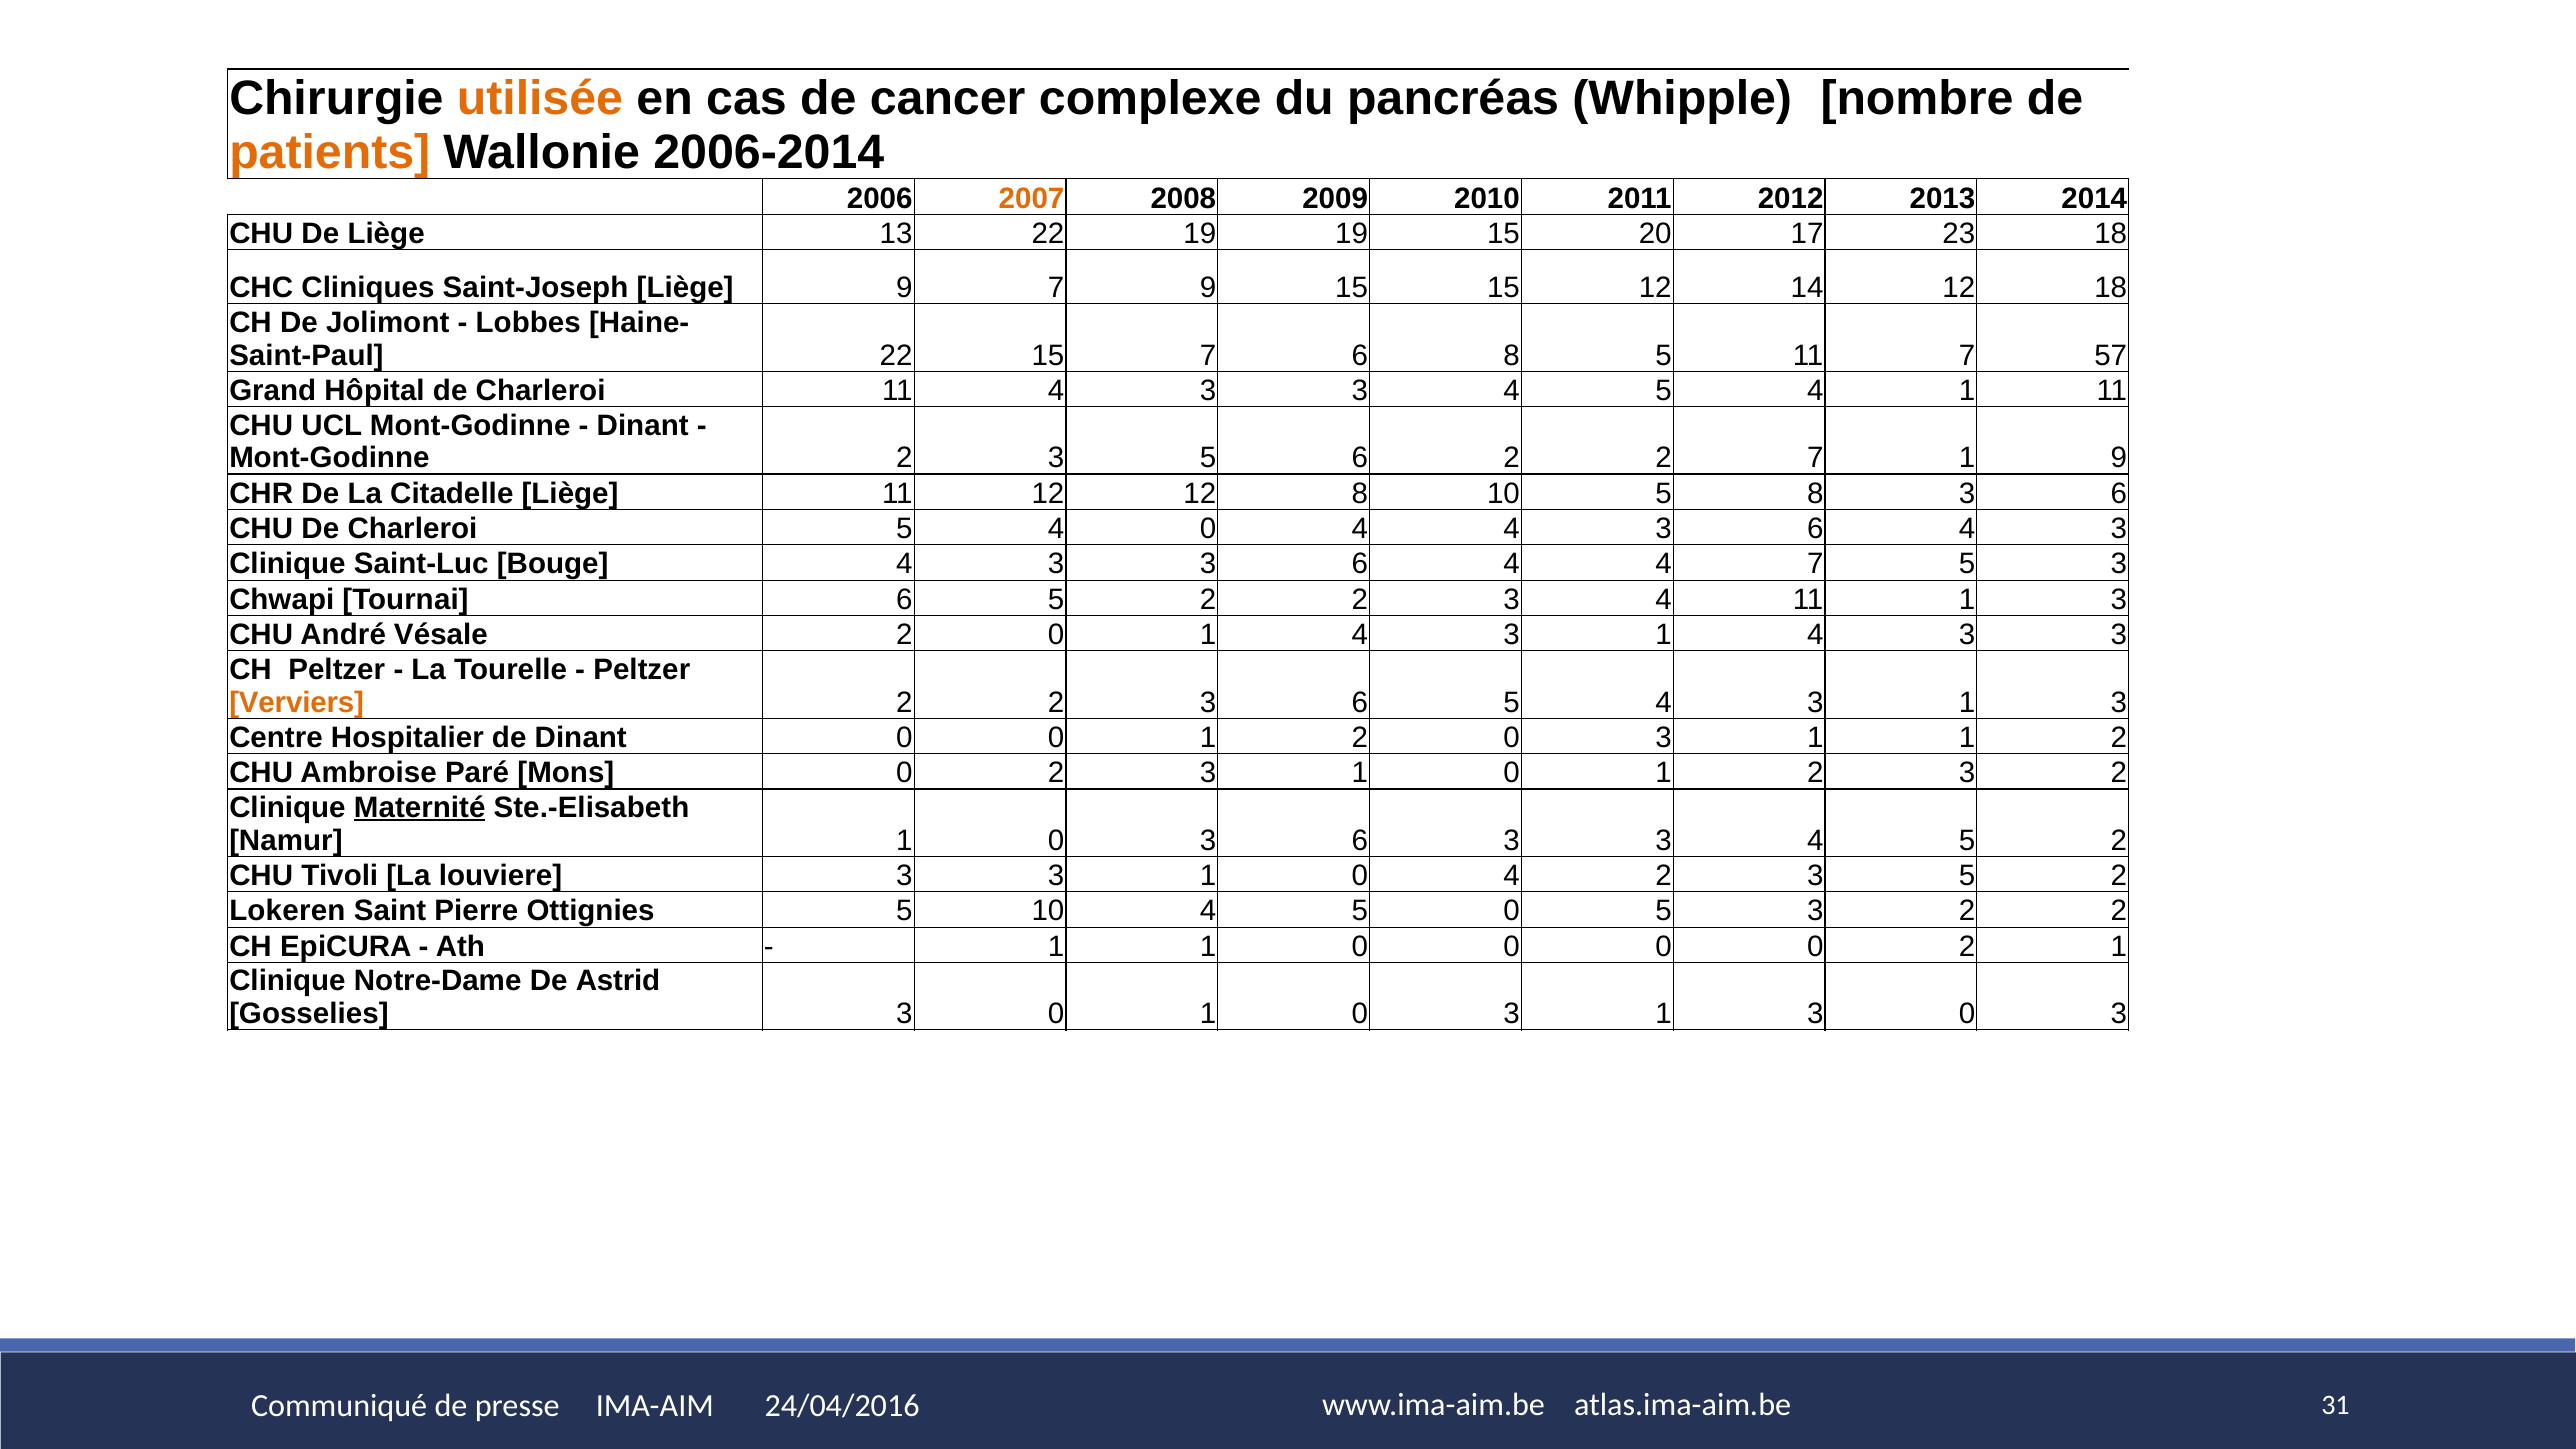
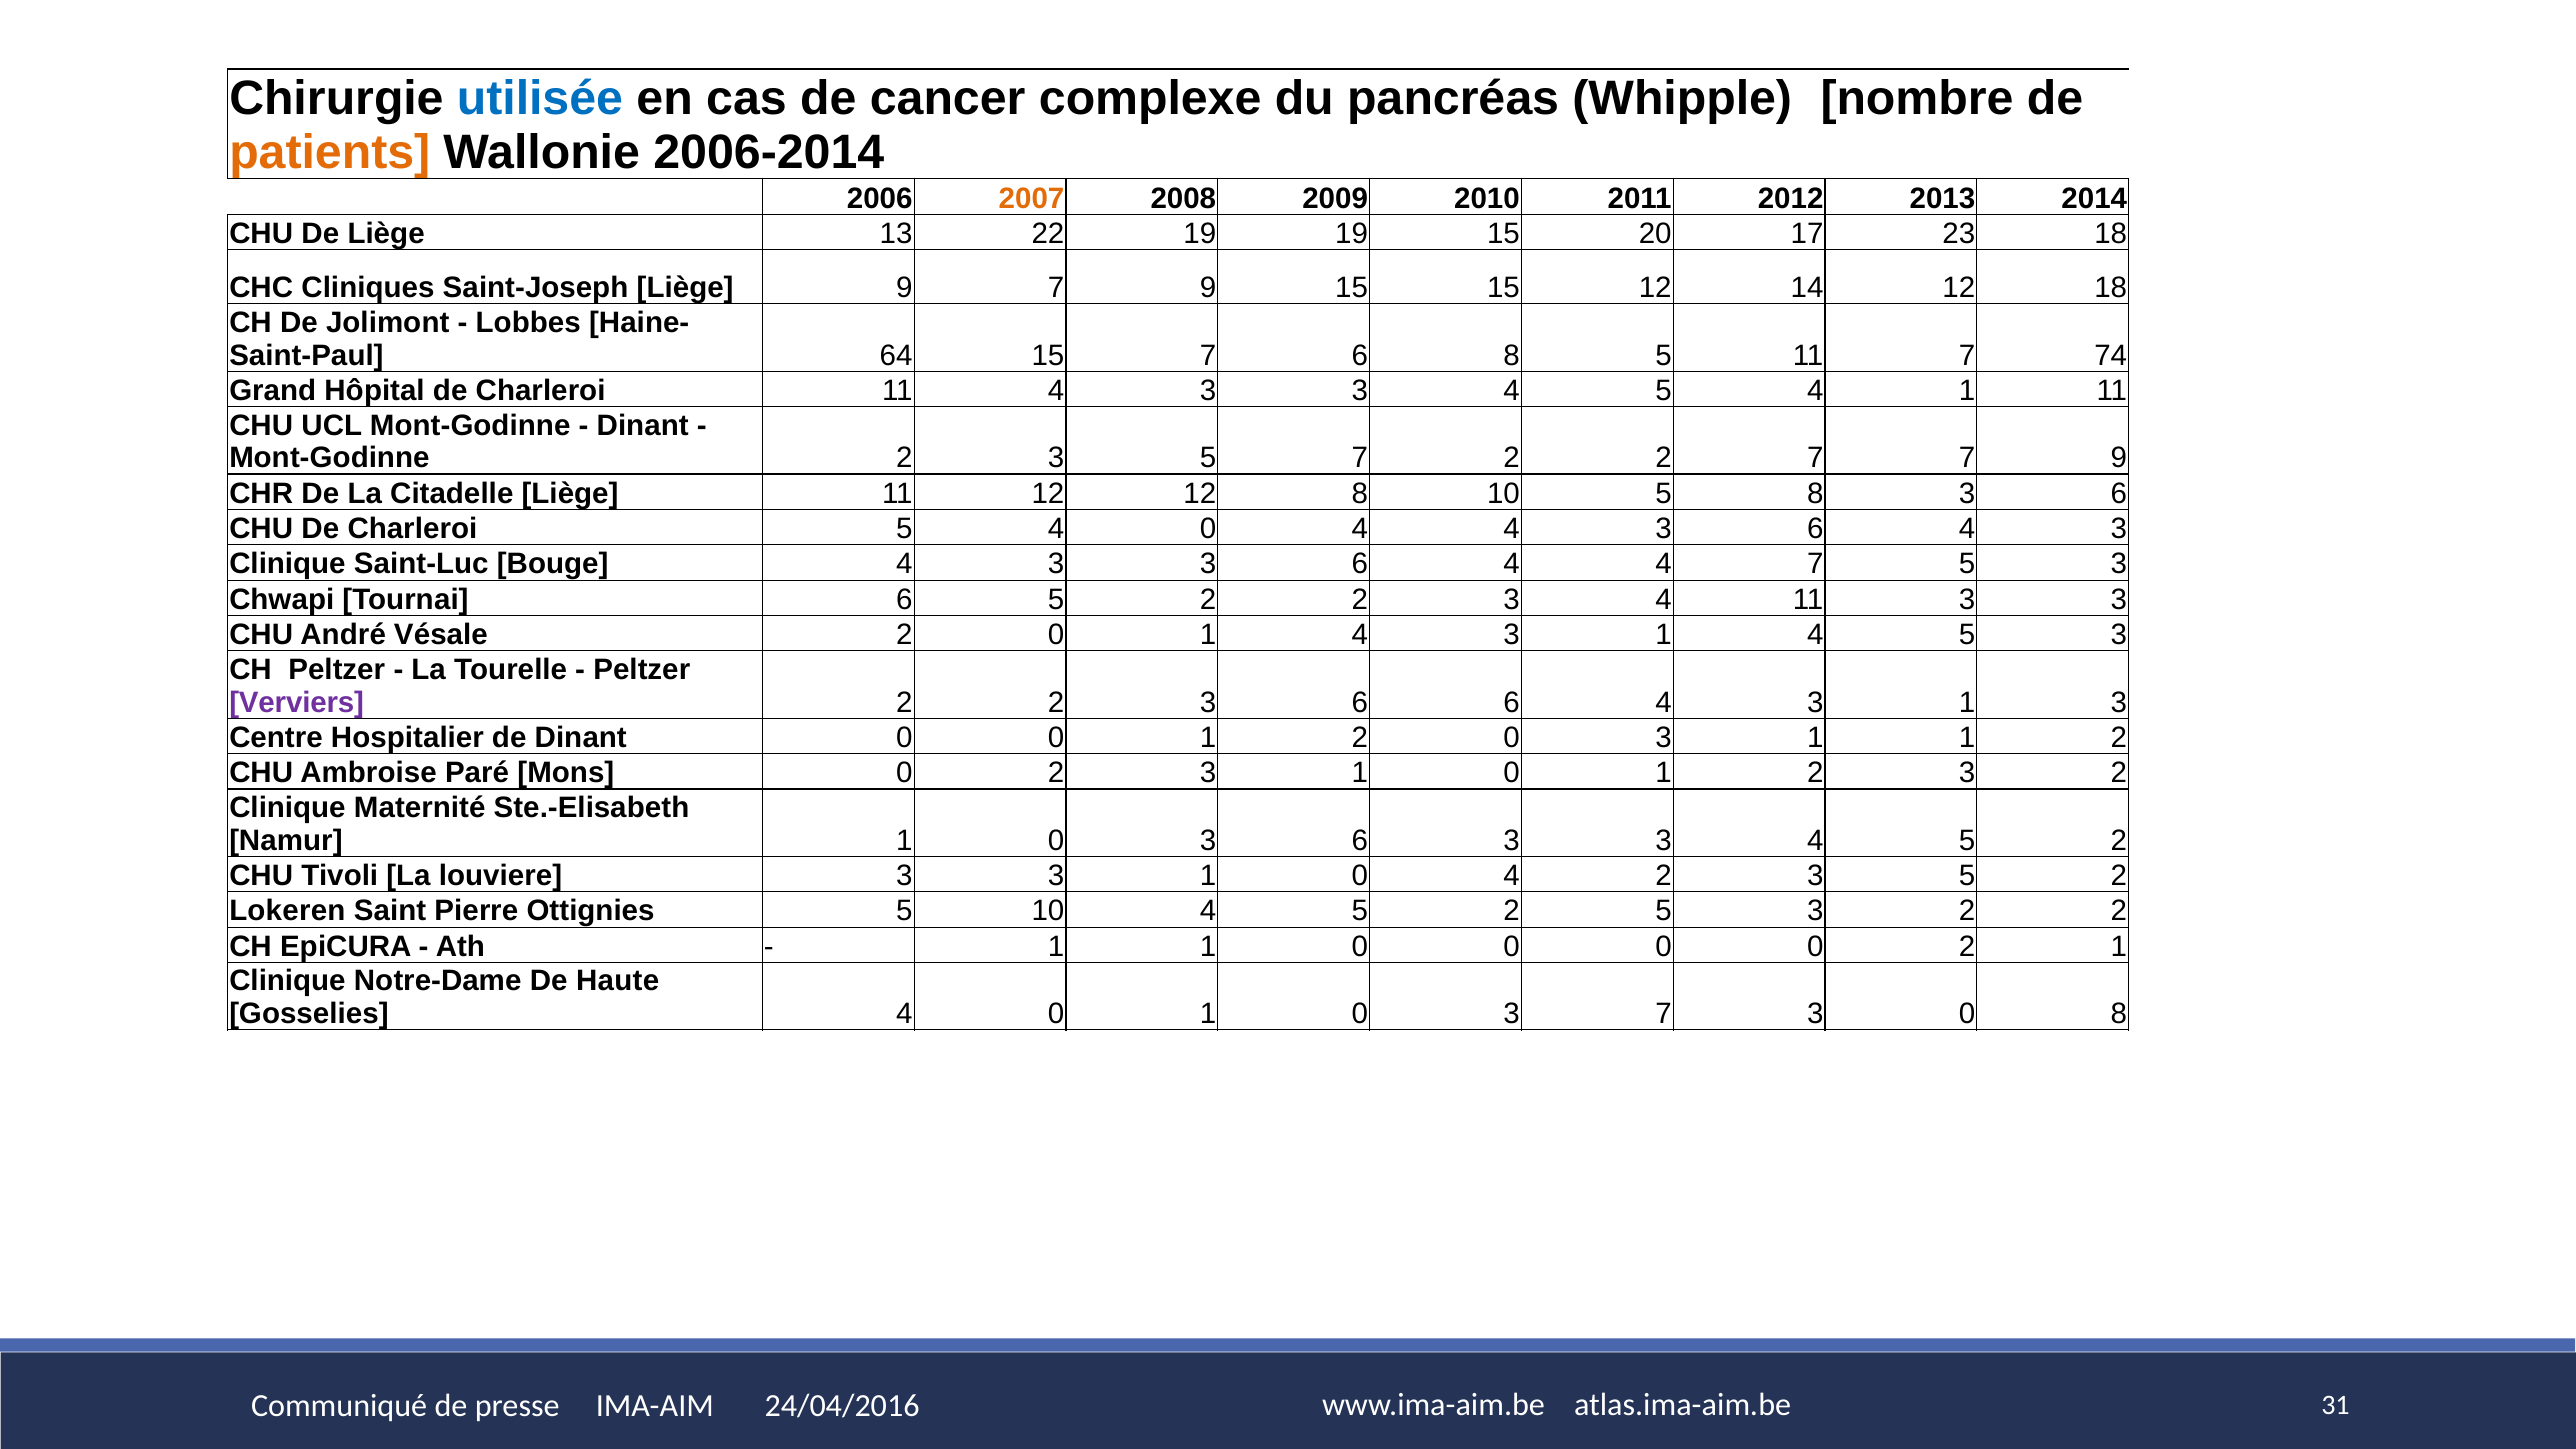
utilisée colour: orange -> blue (540, 99)
22: 22 -> 64 (896, 355)
57: 57 -> 74 (2111, 355)
5 6: 6 -> 7 (1360, 458)
7 1: 1 -> 7 (1967, 458)
11 1: 1 -> 3 (1967, 600)
3 1 4 3: 3 -> 5 (1967, 635)
Verviers colour: orange -> purple (297, 702)
3 6 5: 5 -> 6 (1512, 702)
Maternité underline: present -> none (420, 808)
10 4 5 0: 0 -> 2 (1512, 911)
Astrid: Astrid -> Haute (618, 981)
Gosselies 3: 3 -> 4 (904, 1014)
1 0 3 1: 1 -> 7 (1663, 1014)
3 0 3: 3 -> 8 (2119, 1014)
